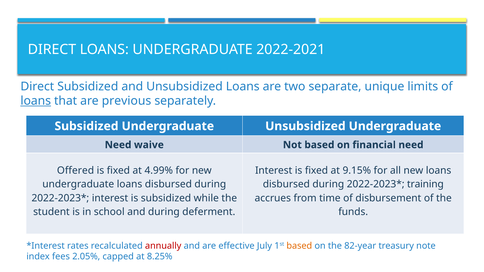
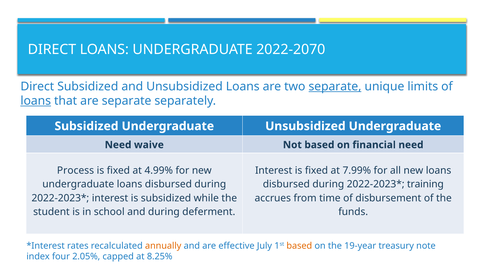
2022-2021: 2022-2021 -> 2022-2070 (291, 50)
separate underline: none -> present (335, 86)
are previous: previous -> separate (127, 101)
Offered: Offered -> Process (76, 171)
9.15%: 9.15% -> 7.99% (357, 171)
annually colour: red -> orange (163, 246)
82-year: 82-year -> 19-year (360, 246)
fees: fees -> four (61, 257)
